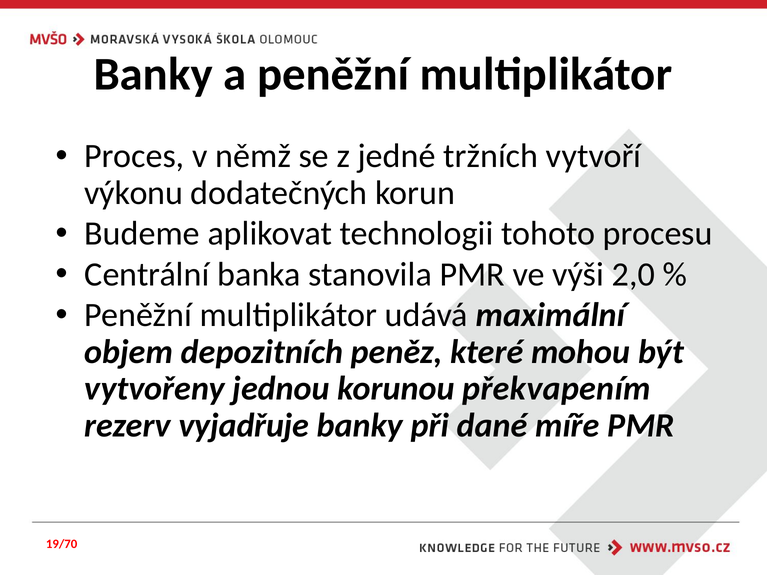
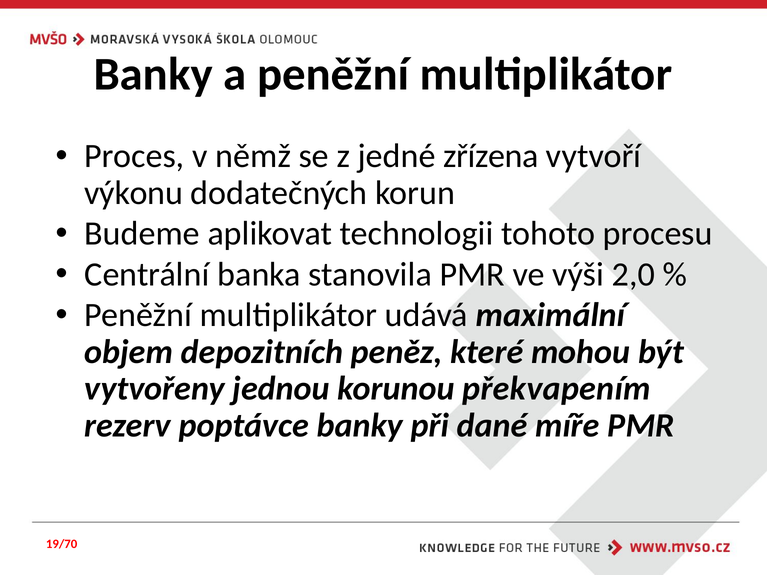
tržních: tržních -> zřízena (491, 156)
vyjadřuje: vyjadřuje -> poptávce (244, 426)
